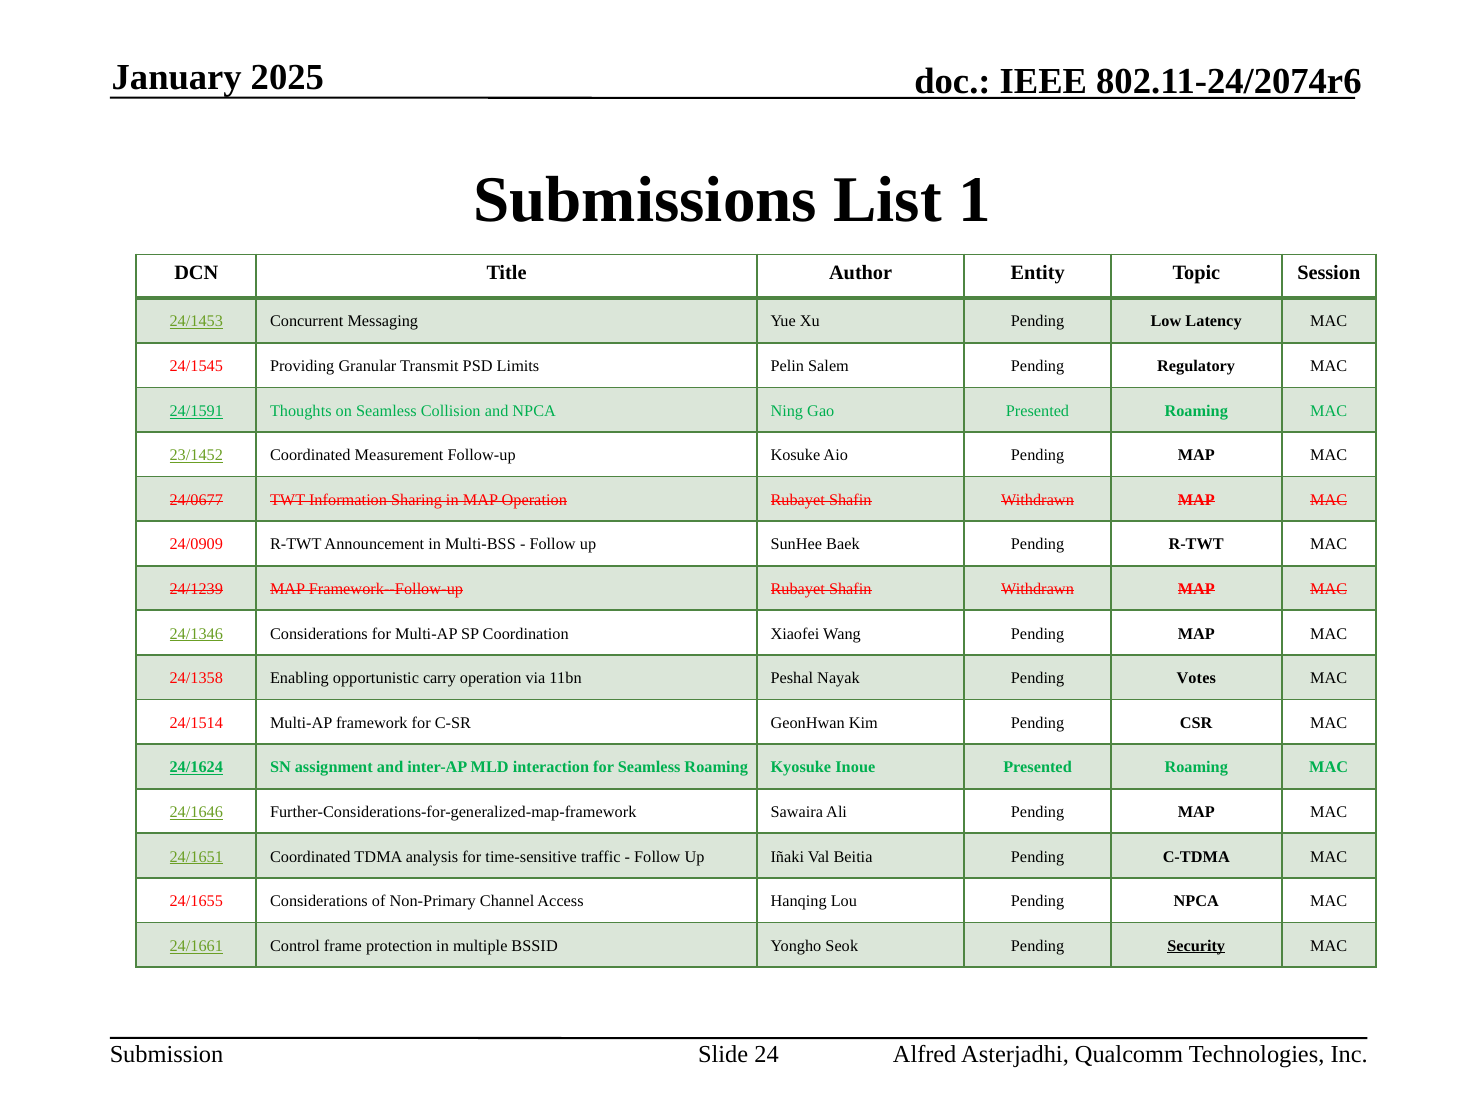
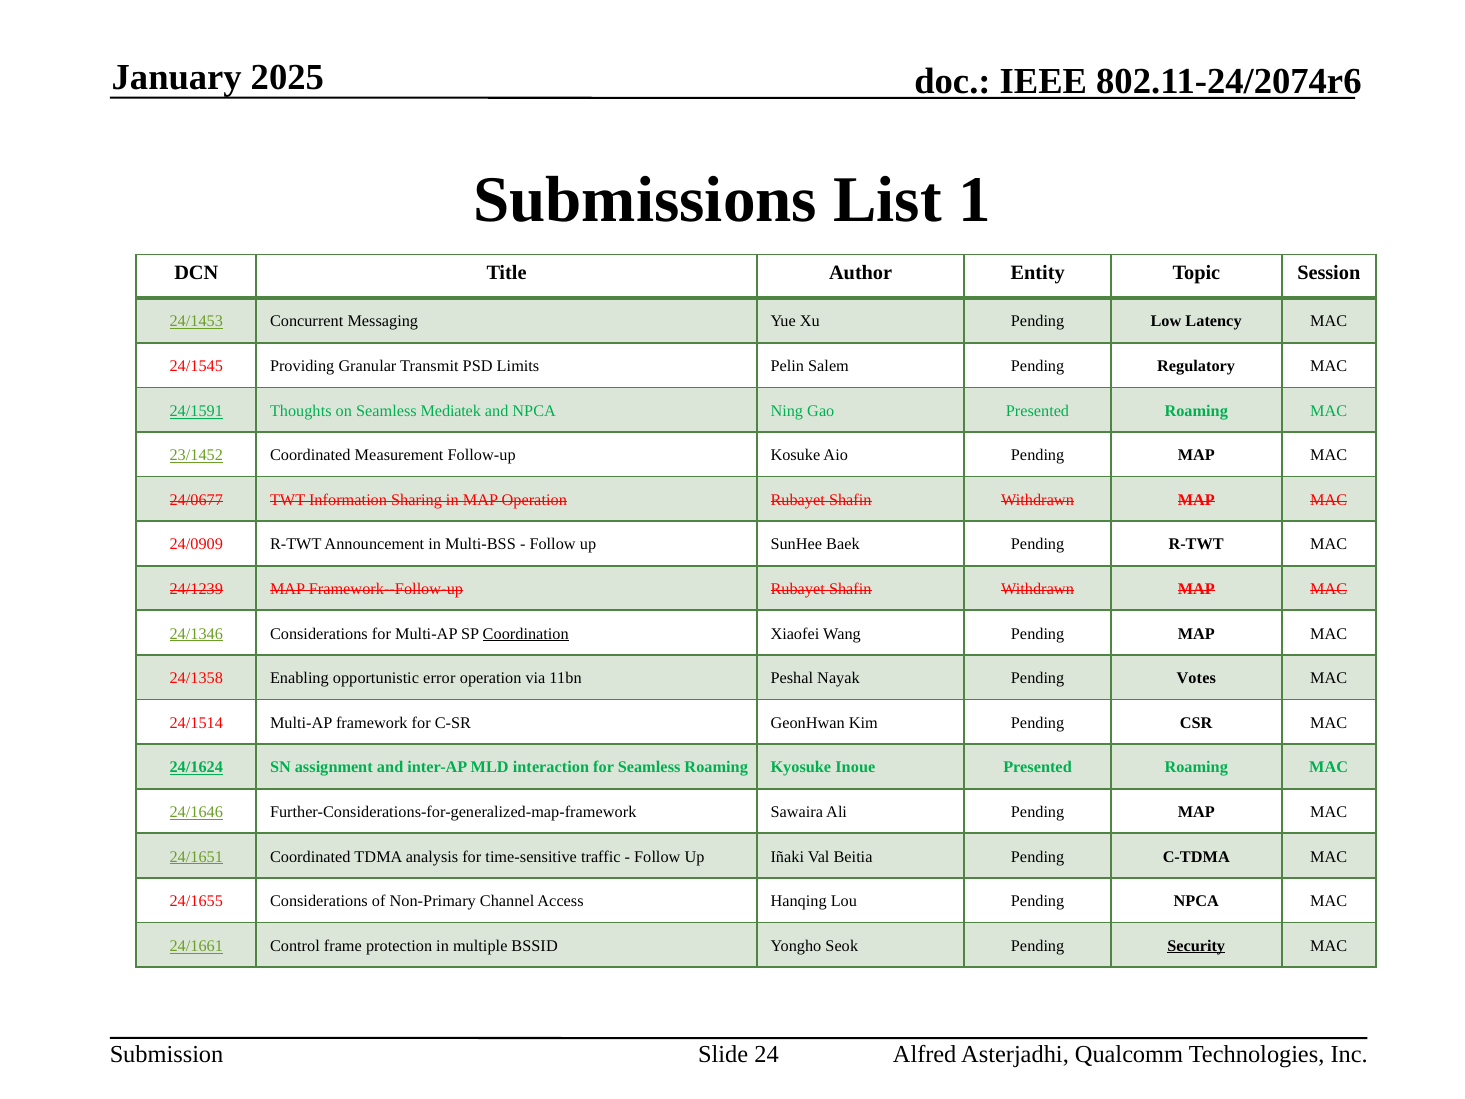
Collision: Collision -> Mediatek (451, 411)
Coordination underline: none -> present (526, 634)
carry: carry -> error (439, 678)
